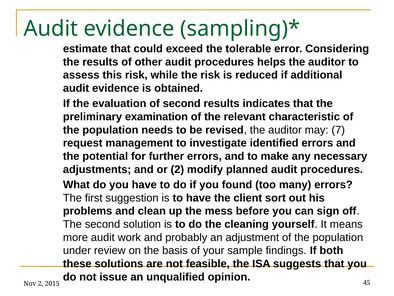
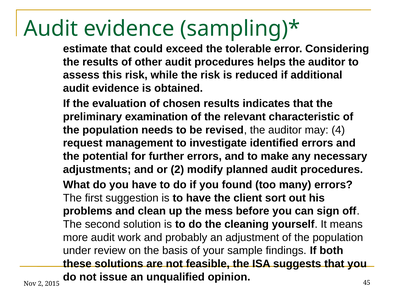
of second: second -> chosen (182, 103)
7: 7 -> 4 (338, 130)
